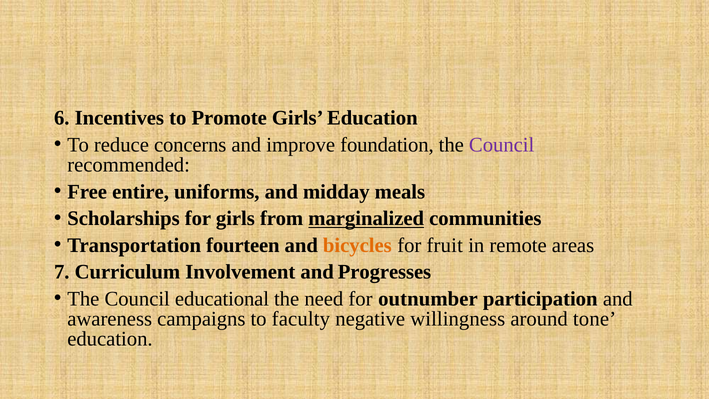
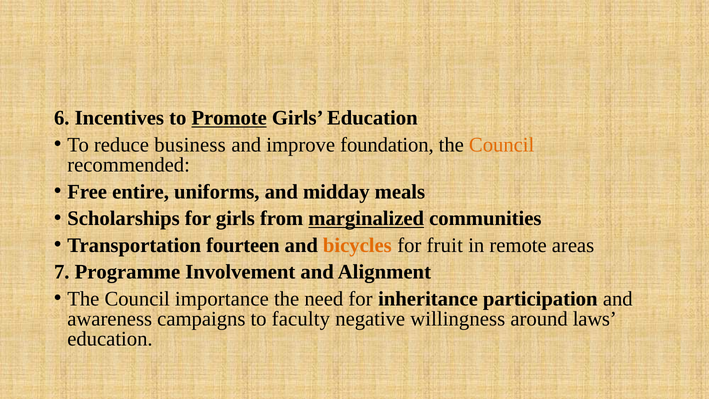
Promote underline: none -> present (229, 118)
concerns: concerns -> business (190, 145)
Council colour: purple -> orange (502, 145)
Curriculum: Curriculum -> Programme (127, 272)
Progresses: Progresses -> Alignment (384, 272)
educational: educational -> importance (222, 299)
outnumber: outnumber -> inheritance (428, 299)
tone: tone -> laws (595, 319)
